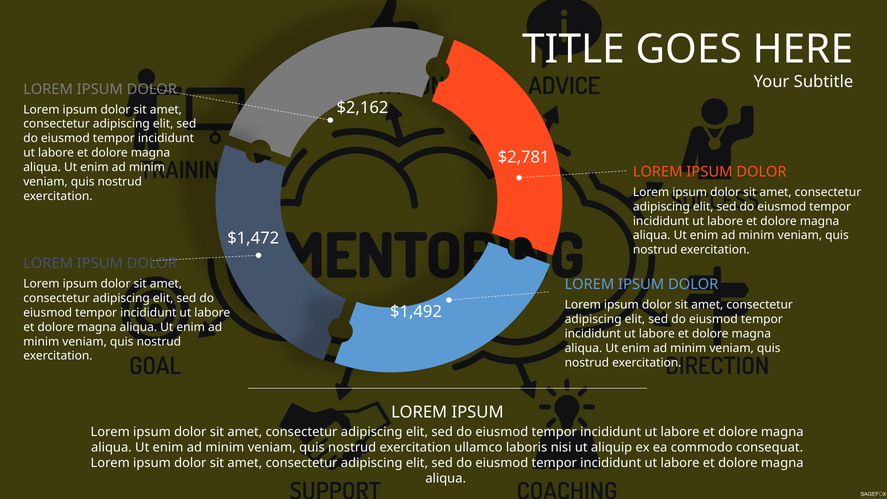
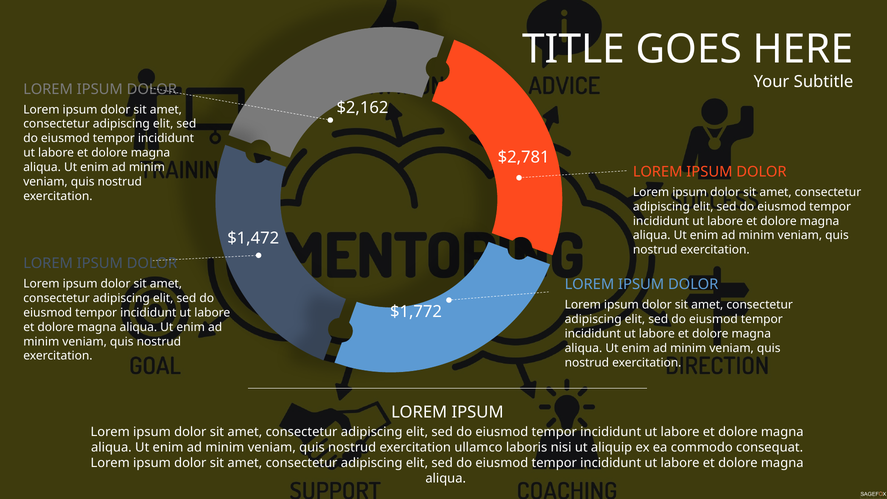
$1,492: $1,492 -> $1,772 (416, 312)
